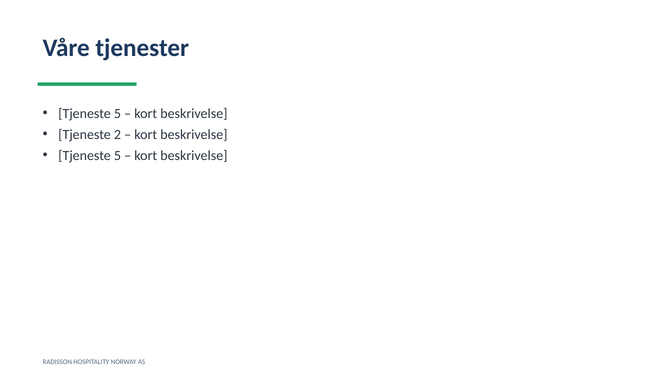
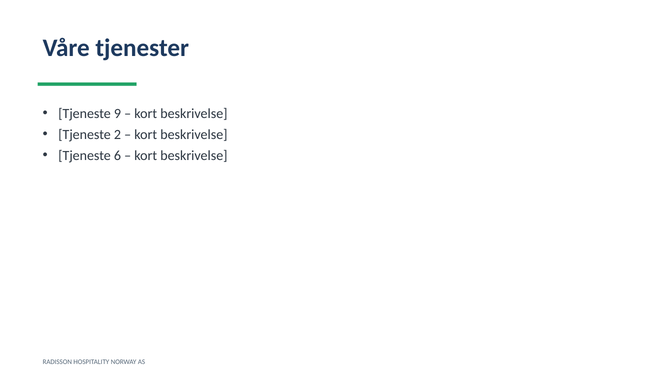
5: 5 -> 9 (117, 113)
5: 5 -> 6 (117, 155)
